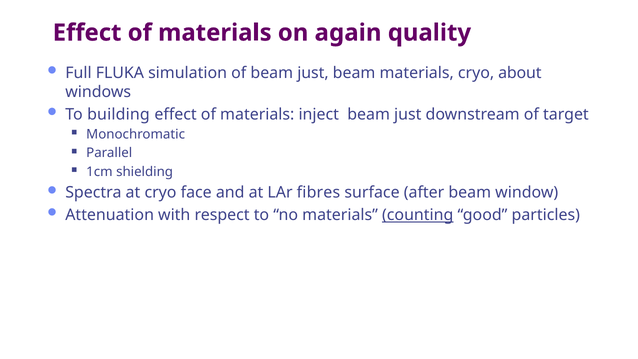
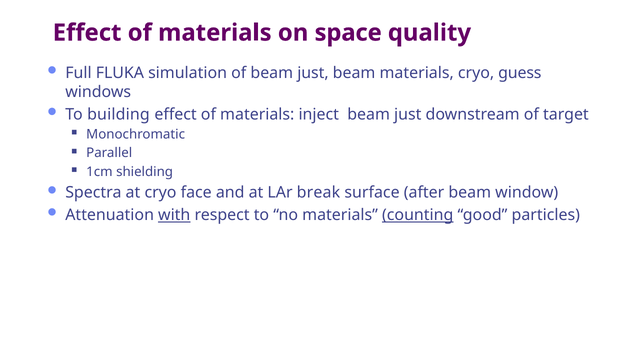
again: again -> space (348, 33)
about: about -> guess (520, 73)
fibres: fibres -> break (318, 193)
with underline: none -> present (174, 215)
